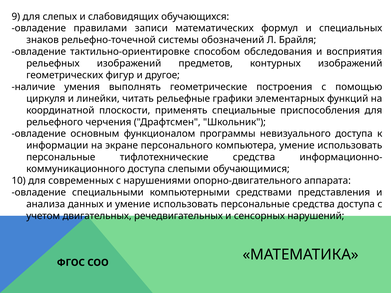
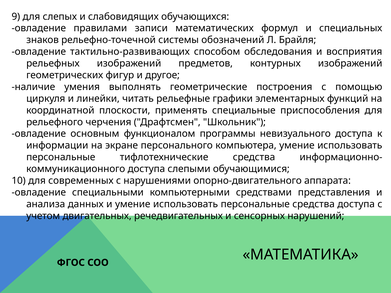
тактильно-ориентировке: тактильно-ориентировке -> тактильно-развивающих (130, 52)
